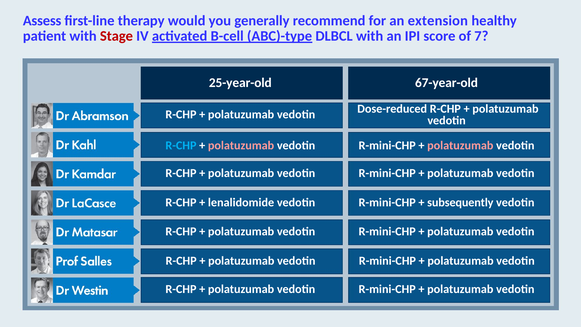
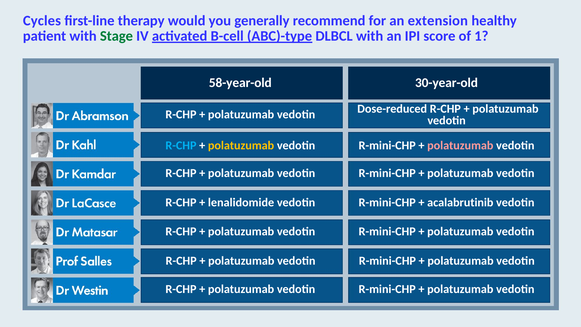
Assess: Assess -> Cycles (42, 21)
Stage colour: red -> green (116, 36)
7: 7 -> 1 (481, 36)
25-year-old: 25-year-old -> 58-year-old (240, 83)
67-year-old: 67-year-old -> 30-year-old (446, 83)
polatuzumab colour: pink -> yellow (241, 145)
subsequently: subsequently -> acalabrutinib (460, 202)
